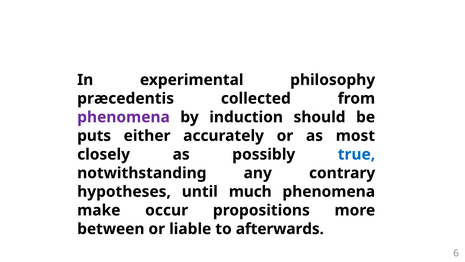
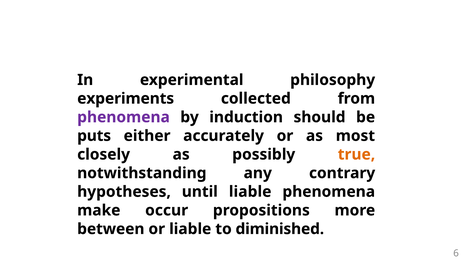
præcedentis: præcedentis -> experiments (126, 98)
true colour: blue -> orange (356, 154)
until much: much -> liable (250, 191)
afterwards: afterwards -> diminished (280, 229)
